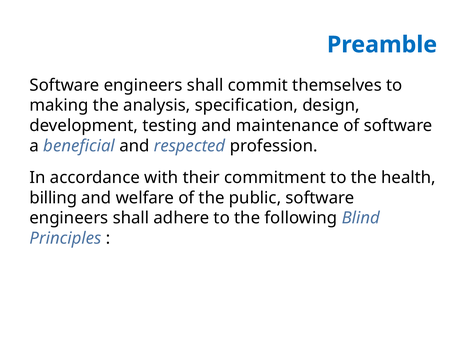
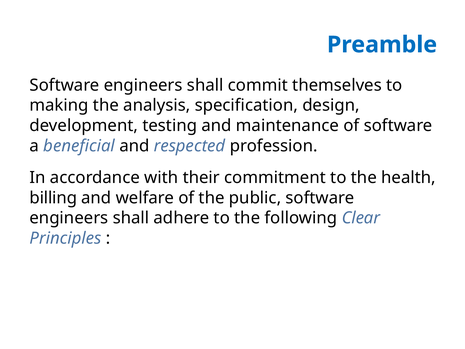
Blind: Blind -> Clear (361, 218)
